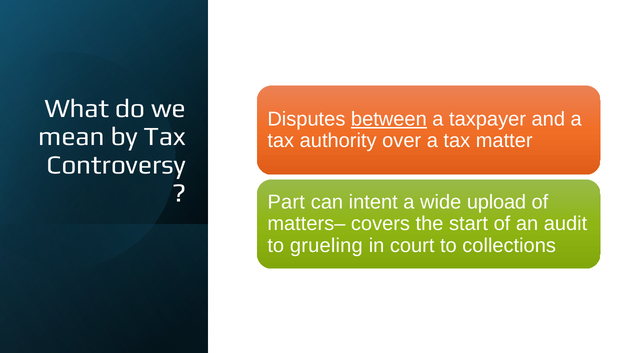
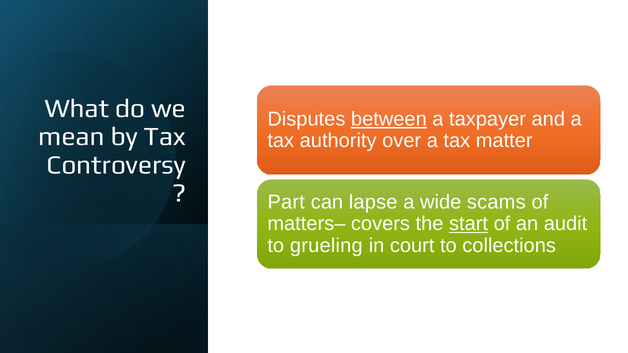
intent: intent -> lapse (373, 202)
upload: upload -> scams (496, 202)
start underline: none -> present (469, 224)
